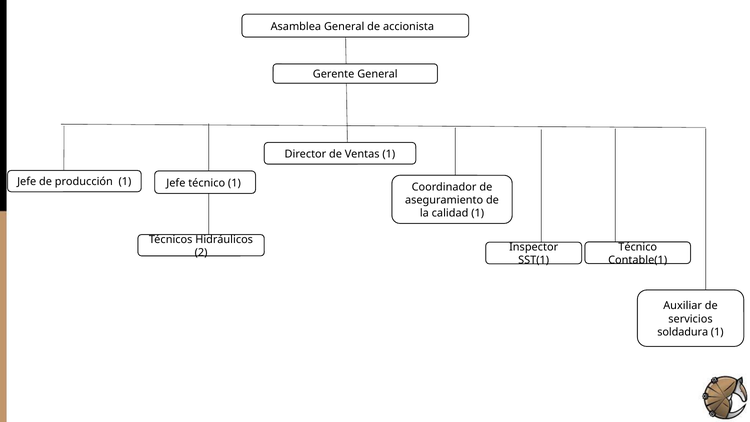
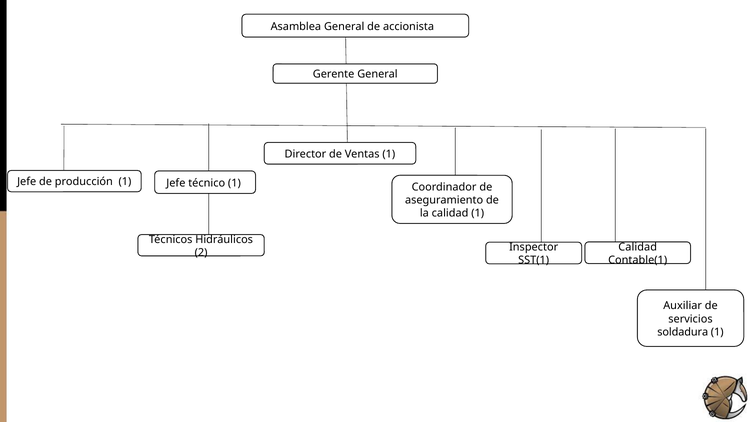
Técnico: Técnico -> Calidad (638, 247)
